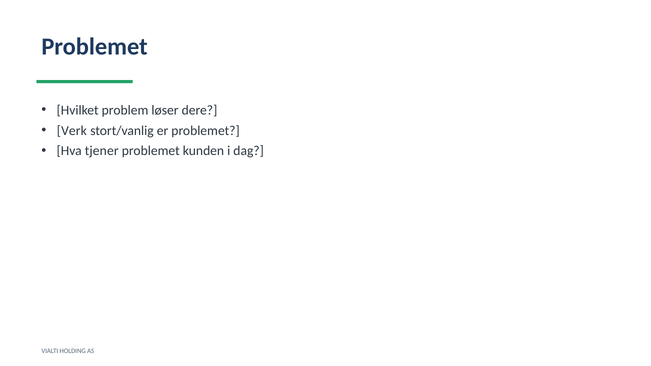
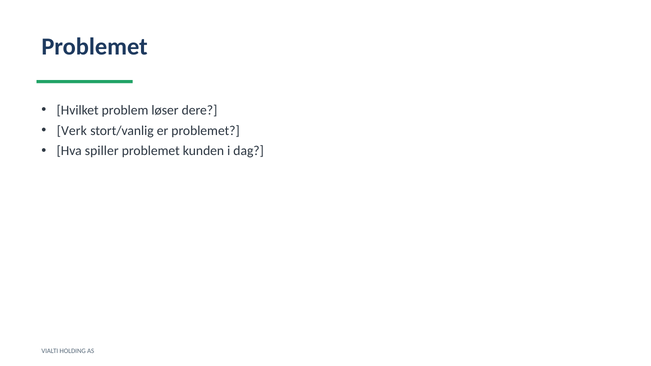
tjener: tjener -> spiller (102, 151)
